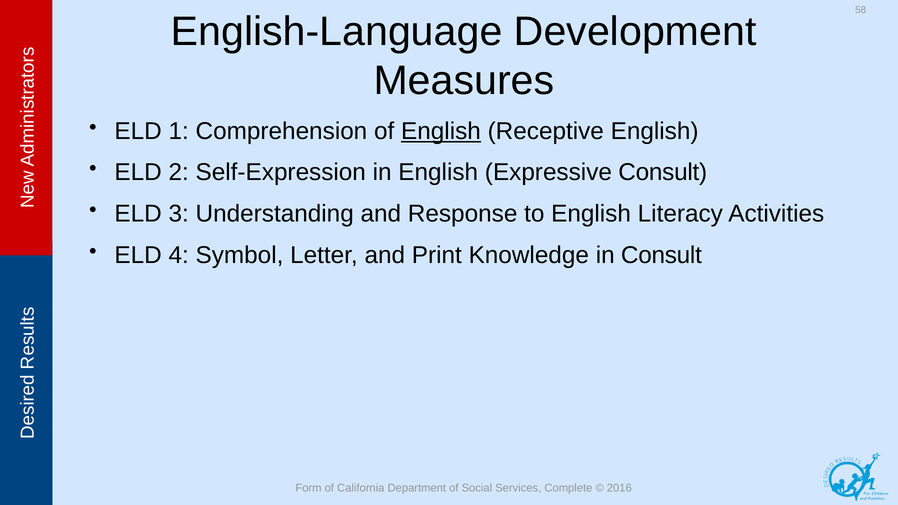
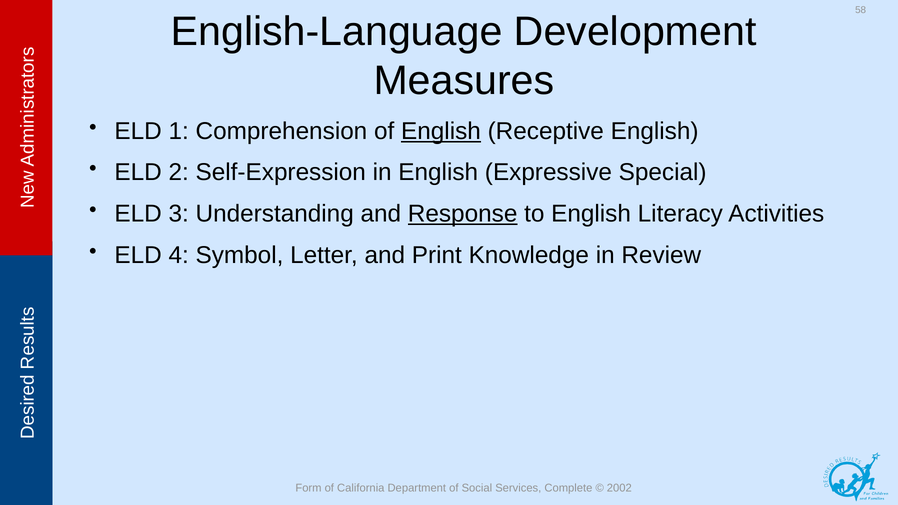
Expressive Consult: Consult -> Special (663, 172)
Response underline: none -> present (463, 214)
in Consult: Consult -> Review (661, 255)
2016: 2016 -> 2002 (619, 488)
